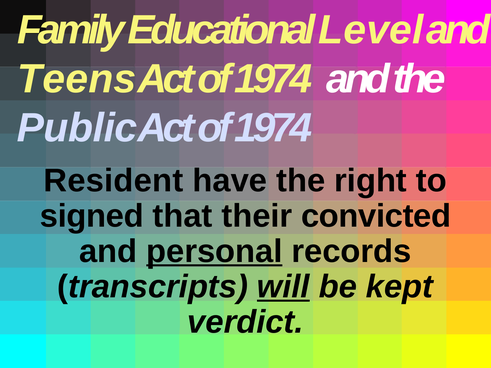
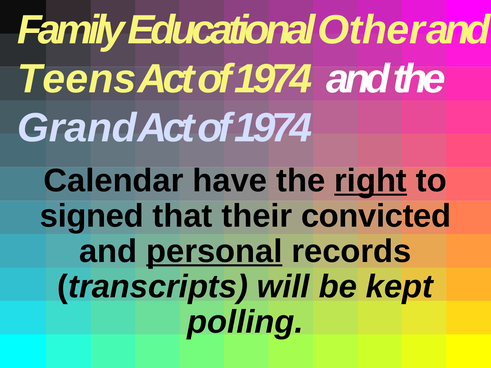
Level: Level -> Other (371, 30)
Public: Public -> Grand (77, 128)
Resident: Resident -> Calendar (114, 181)
right underline: none -> present (371, 181)
will underline: present -> none (283, 287)
verdict: verdict -> polling (245, 322)
